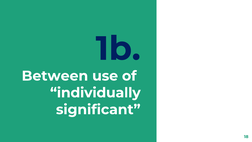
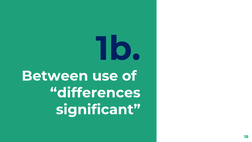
individually: individually -> differences (95, 93)
